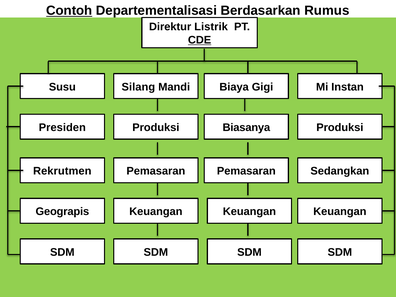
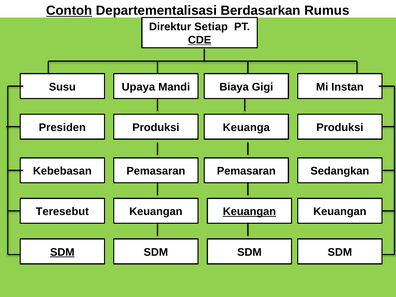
Listrik: Listrik -> Setiap (211, 27)
Silang: Silang -> Upaya (138, 87)
Biasanya: Biasanya -> Keuanga (246, 127)
Rekrutmen: Rekrutmen -> Kebebasan (62, 171)
Geograpis: Geograpis -> Teresebut (62, 212)
Keuangan underline: none -> present (249, 212)
SDM underline: none -> present (62, 252)
